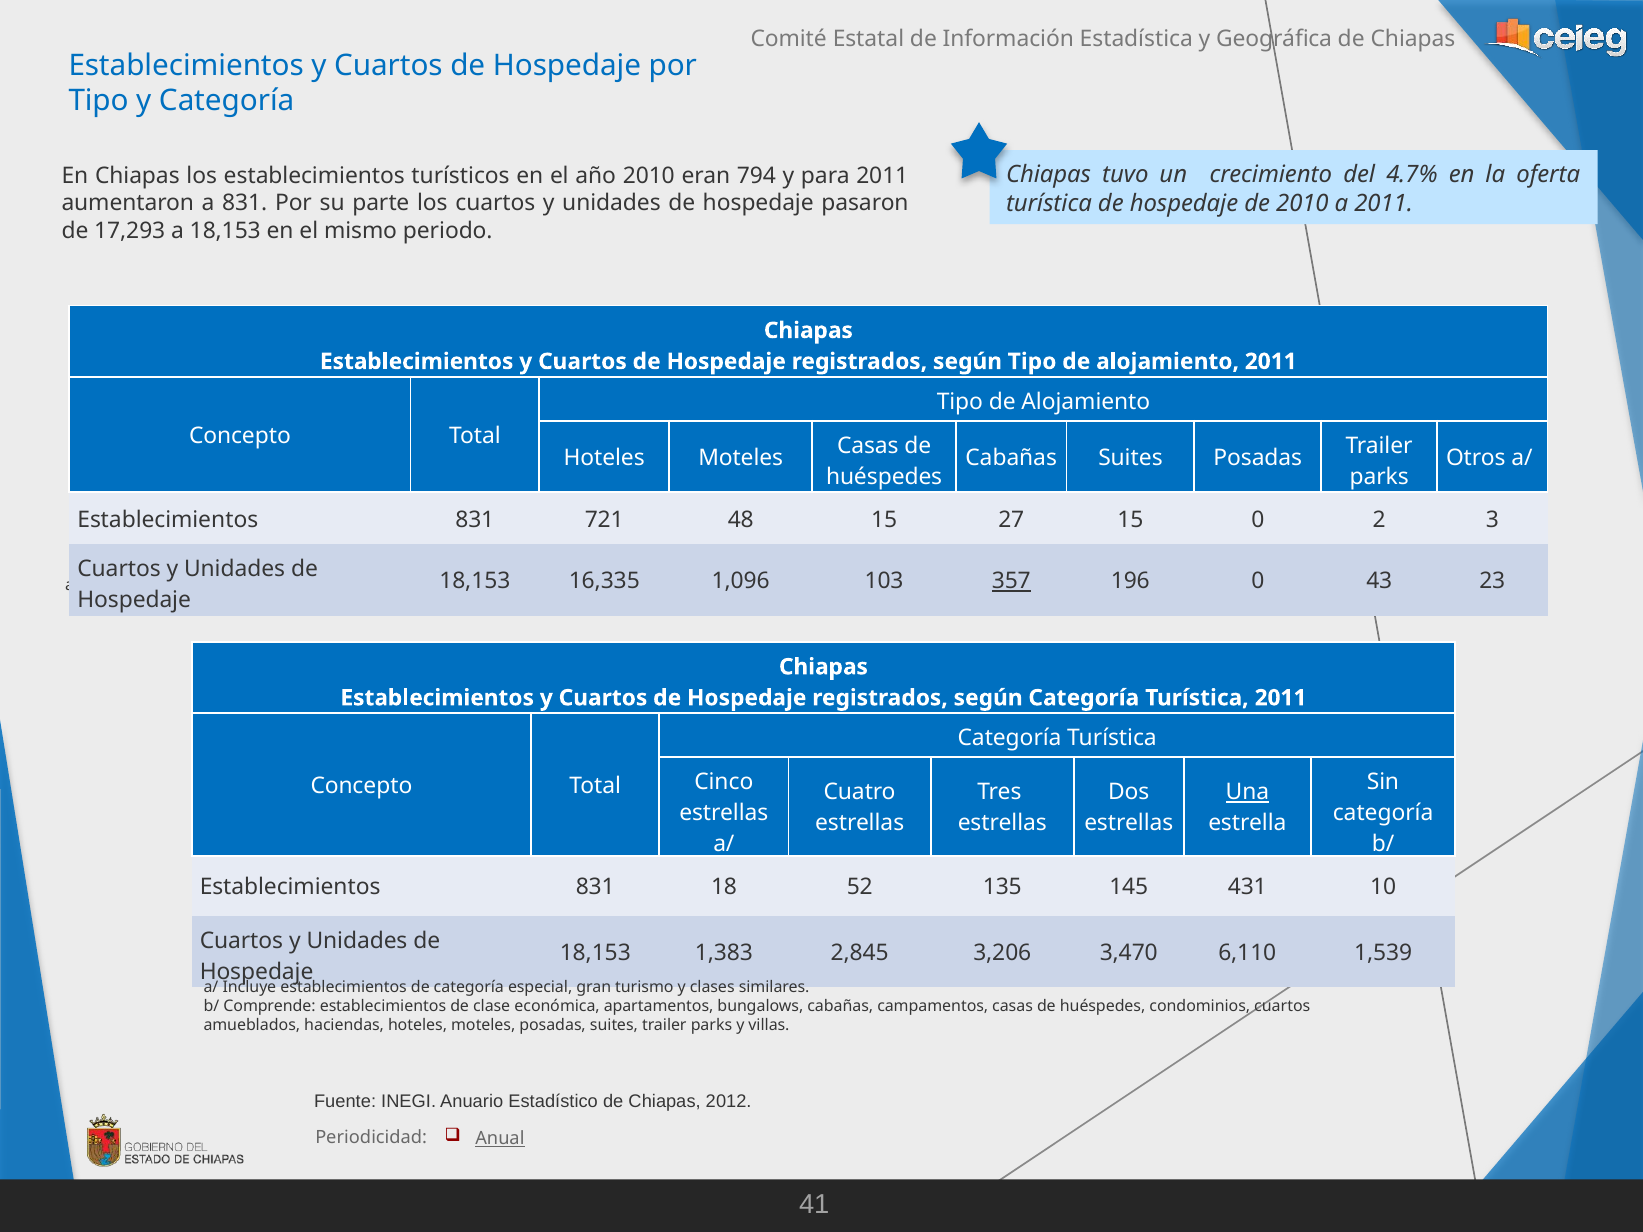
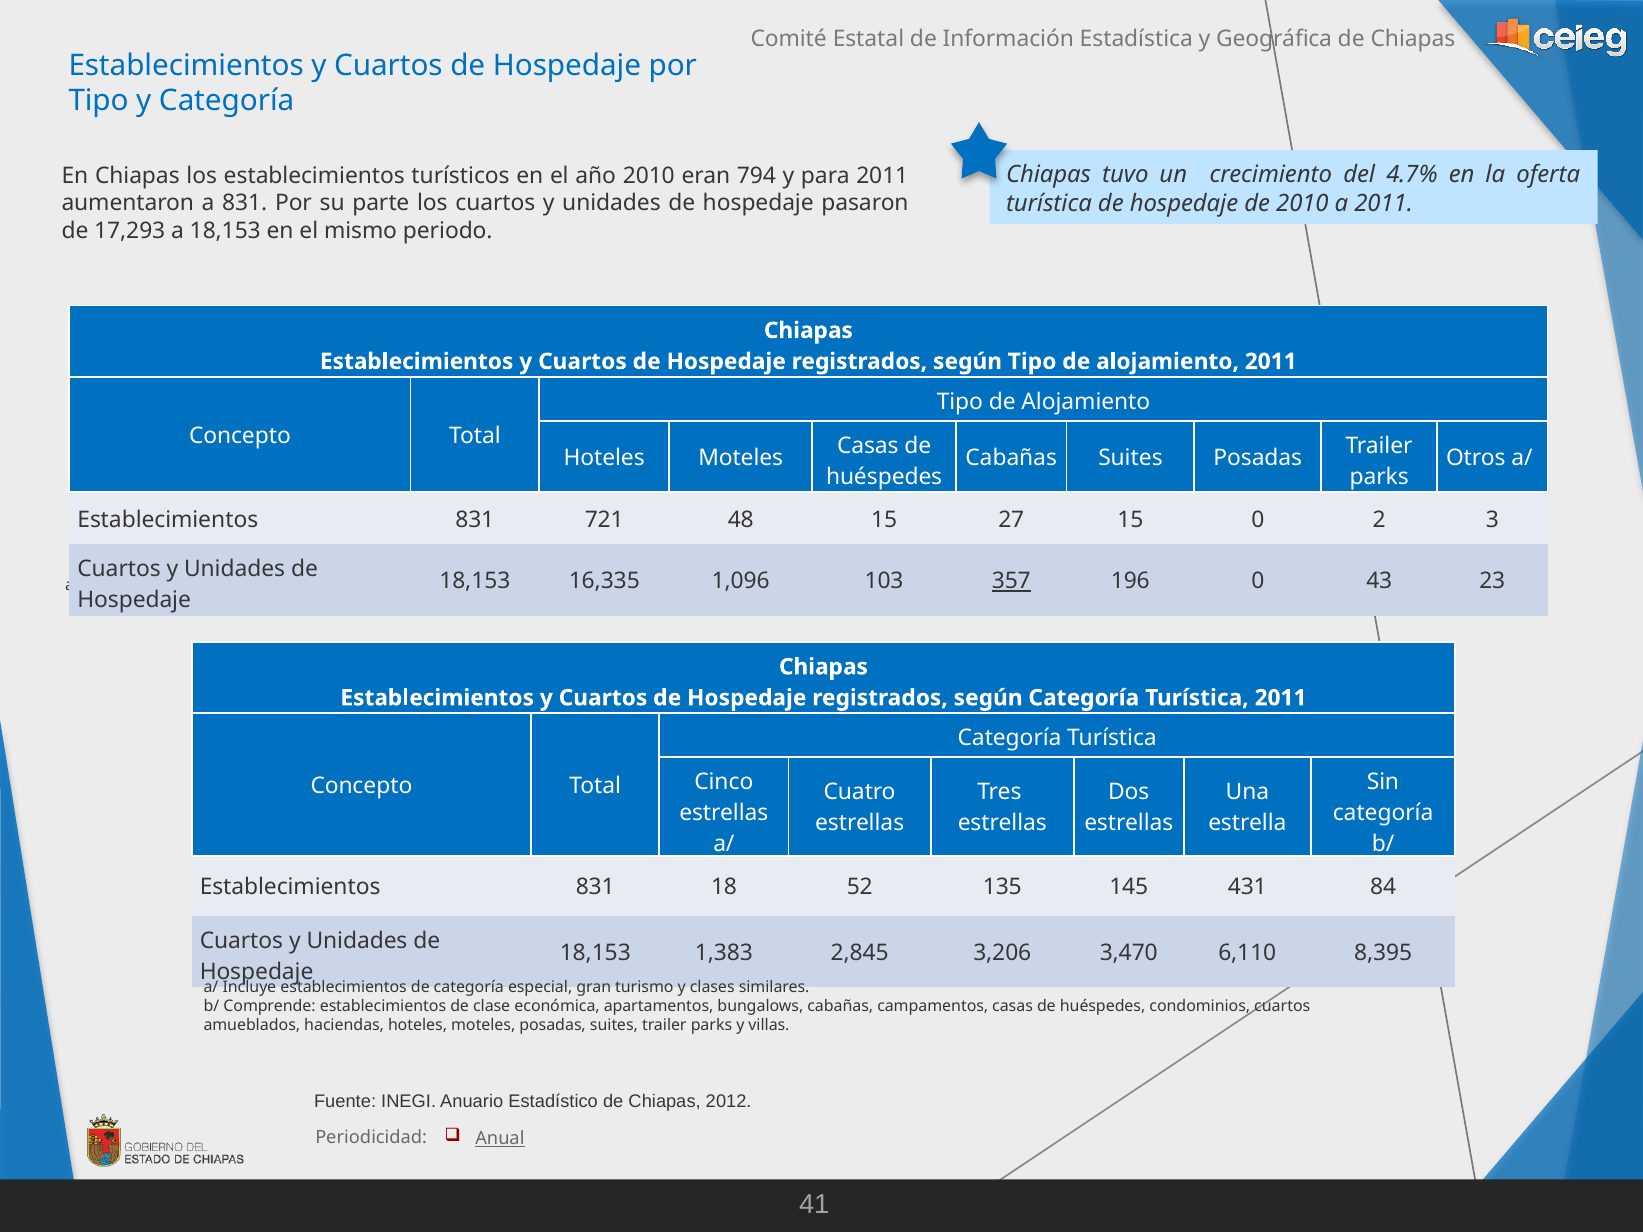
Una underline: present -> none (1247, 792)
10: 10 -> 84 (1383, 887)
1,539: 1,539 -> 8,395 (1383, 953)
